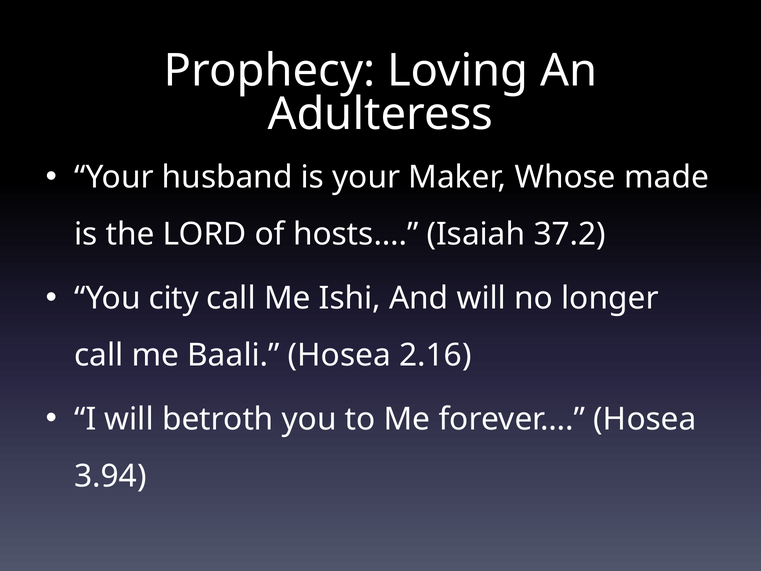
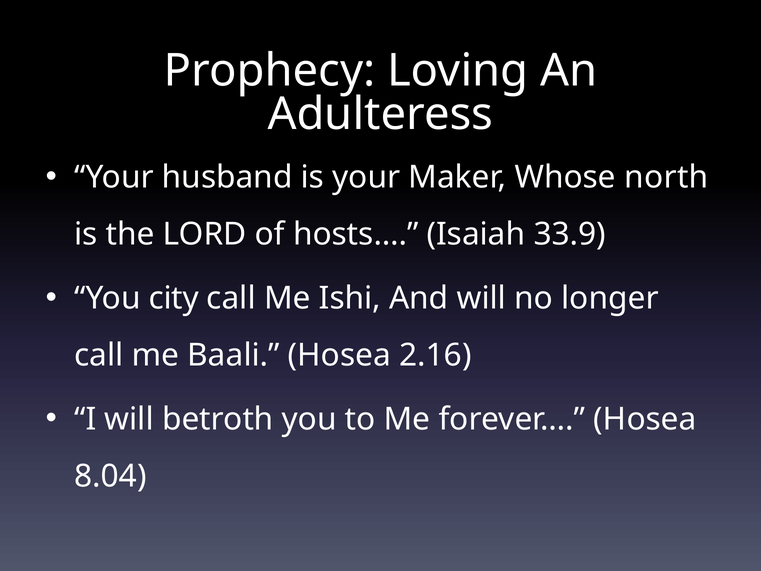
made: made -> north (666, 177)
37.2: 37.2 -> 33.9 (570, 234)
3.94: 3.94 -> 8.04 (110, 476)
